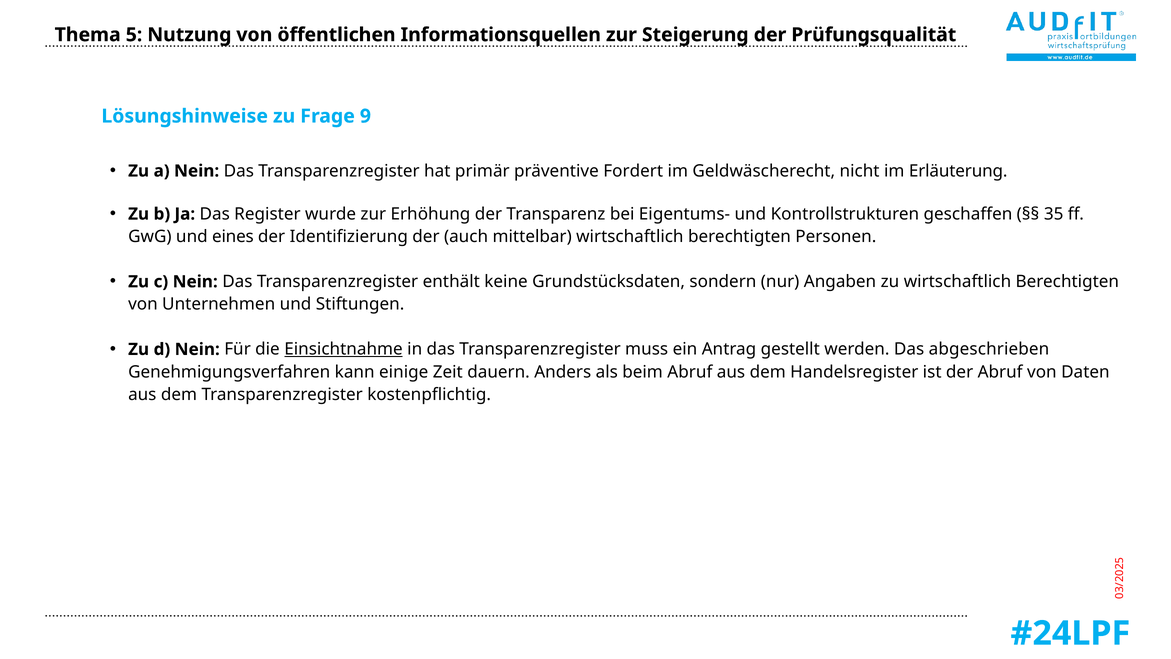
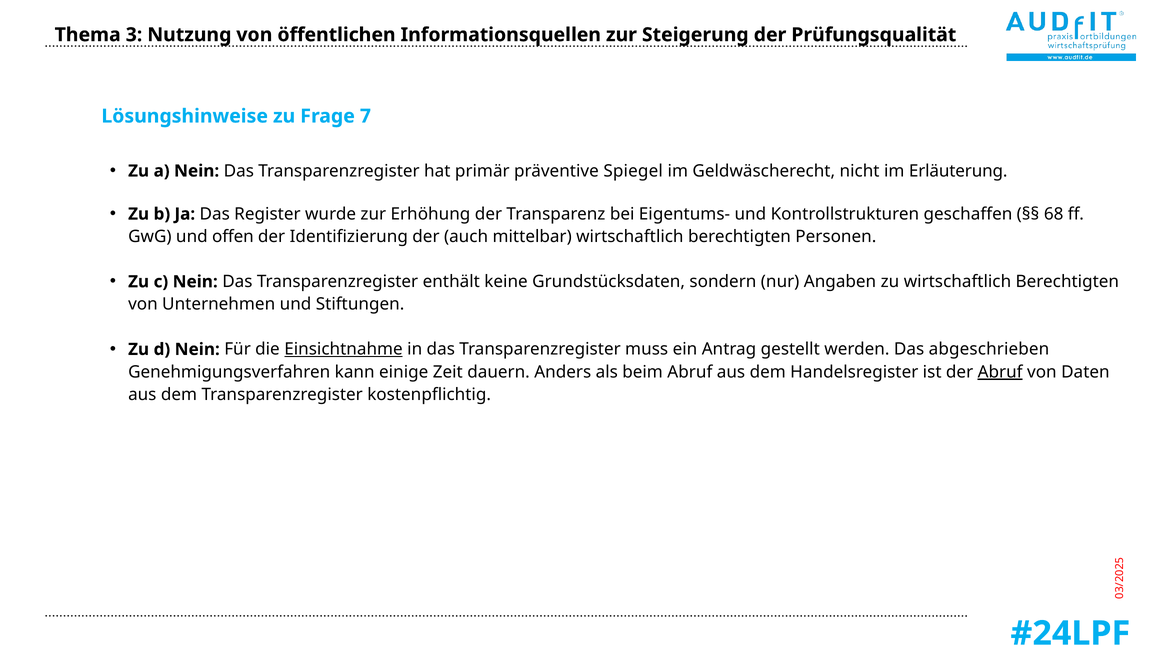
Thema 5: 5 -> 3 (134, 35)
9: 9 -> 7 (365, 116)
Fordert: Fordert -> Spiegel (633, 171)
35: 35 -> 68 (1054, 214)
eines: eines -> offen (233, 236)
Abruf underline: none -> present (1000, 372)
